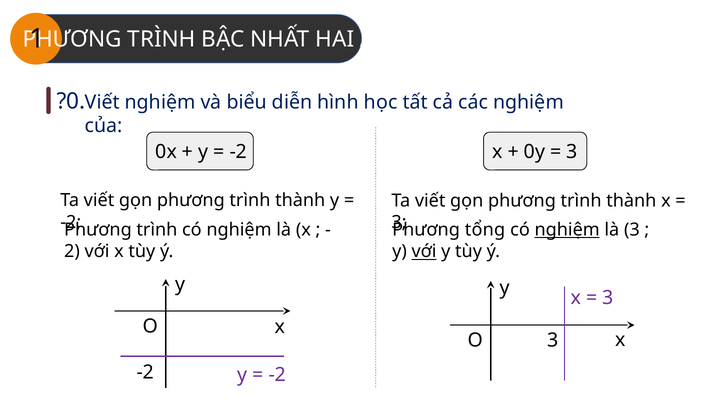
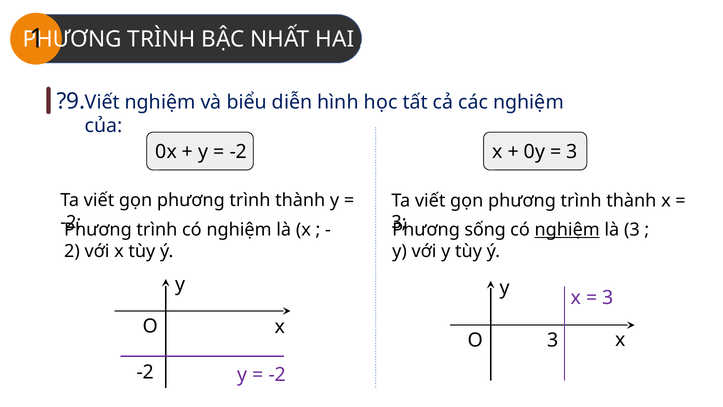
?0: ?0 -> ?9 (71, 101)
tổng: tổng -> sống (485, 230)
với underline: present -> none (424, 251)
